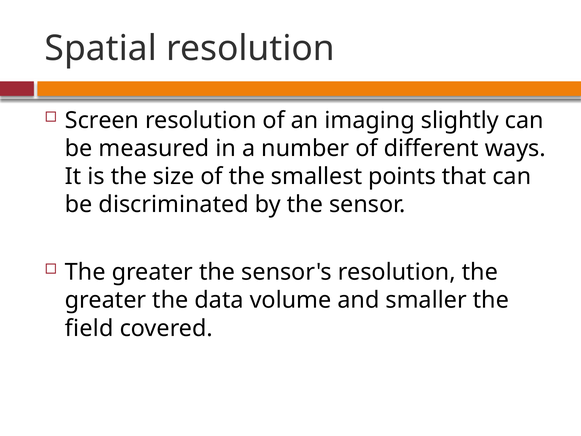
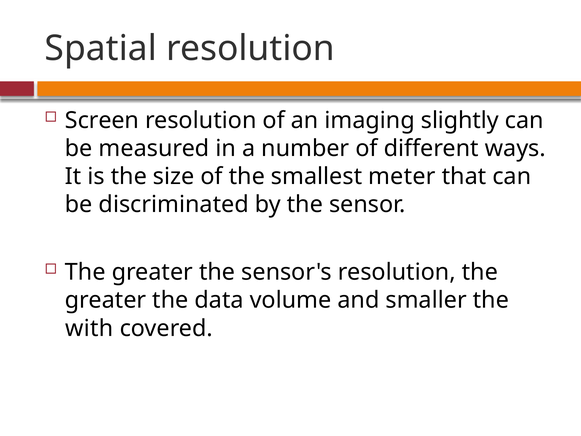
points: points -> meter (402, 176)
field: field -> with (89, 328)
